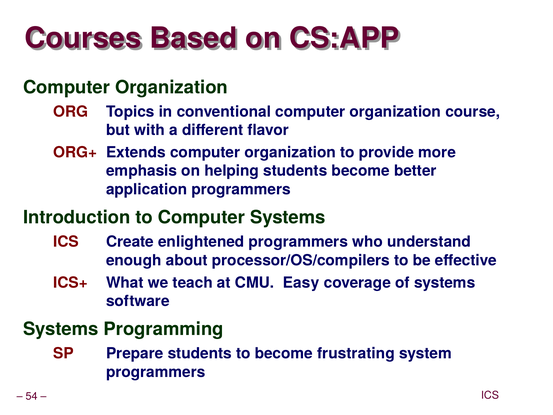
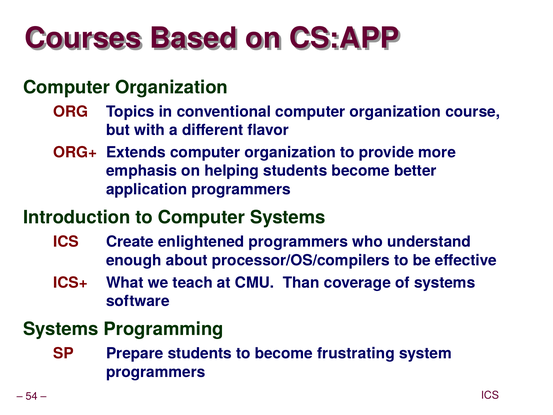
Easy: Easy -> Than (301, 282)
